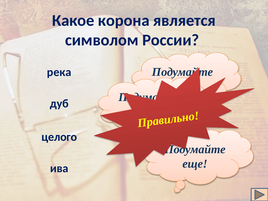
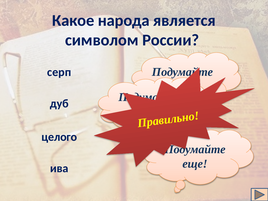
корона: корона -> народа (124, 20)
река: река -> серп (59, 72)
